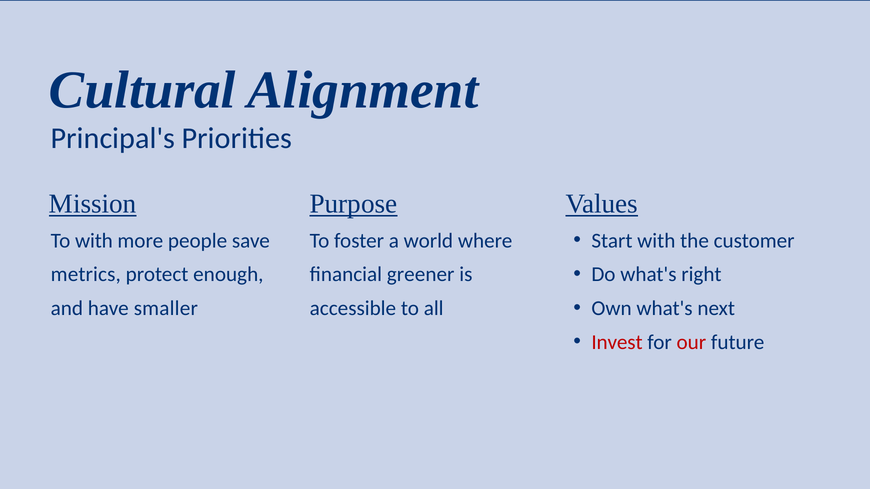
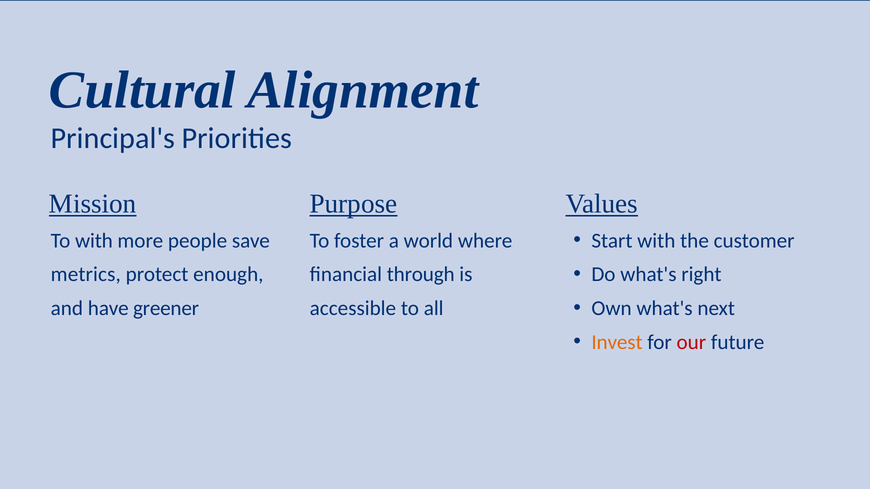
greener: greener -> through (421, 275)
smaller: smaller -> greener (166, 308)
Invest colour: red -> orange (617, 342)
